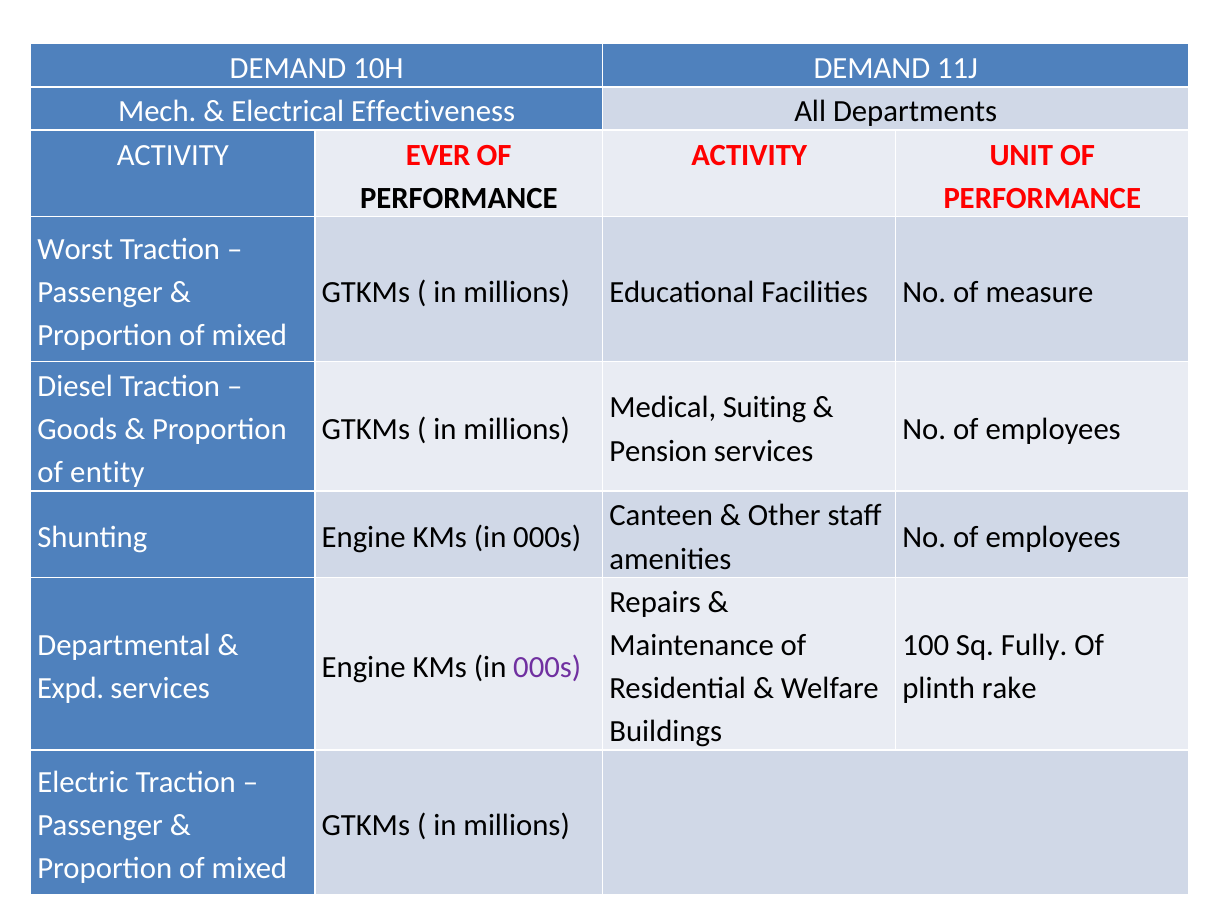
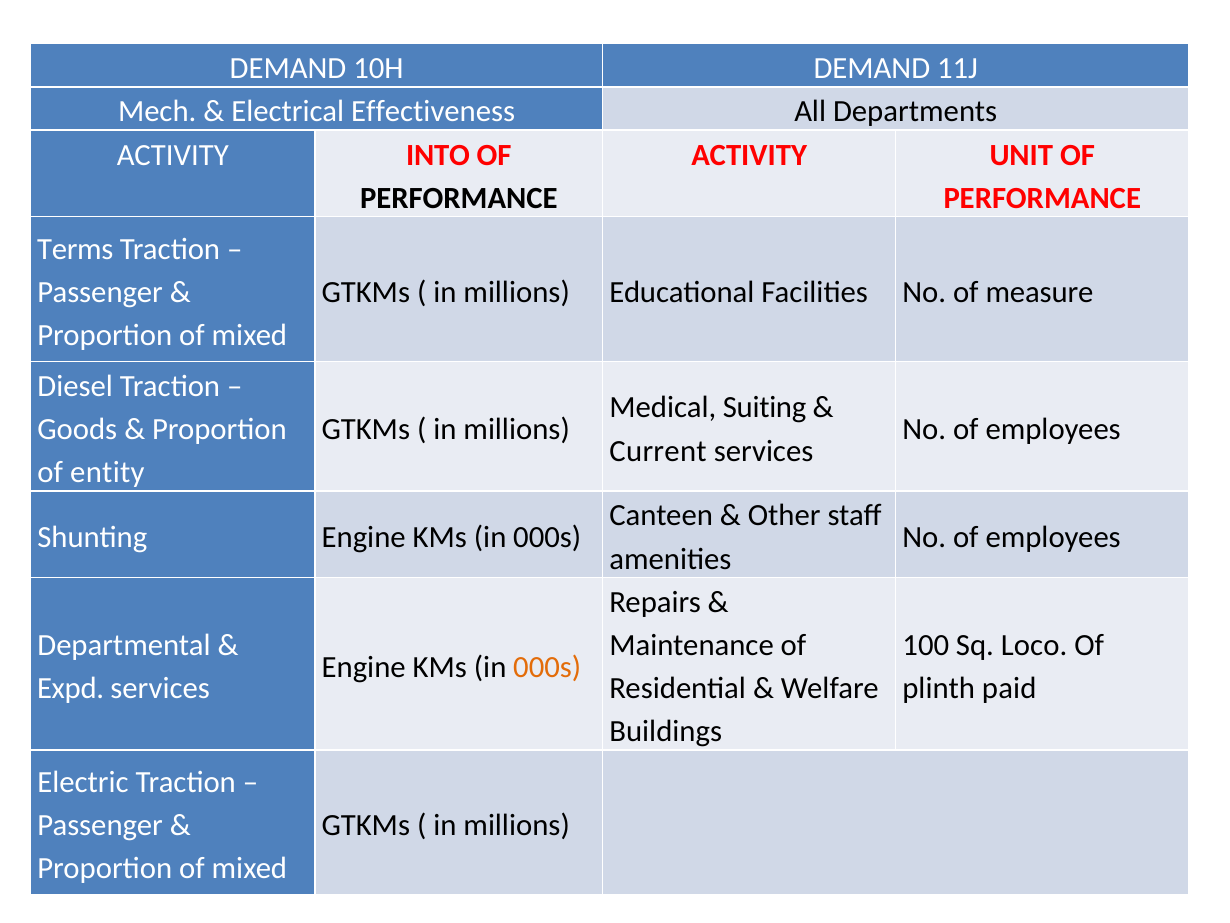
EVER: EVER -> INTO (438, 155)
Worst: Worst -> Terms (75, 249)
Pension: Pension -> Current (658, 451)
Fully: Fully -> Loco (1034, 645)
000s colour: purple -> orange (547, 666)
rake: rake -> paid (1009, 688)
